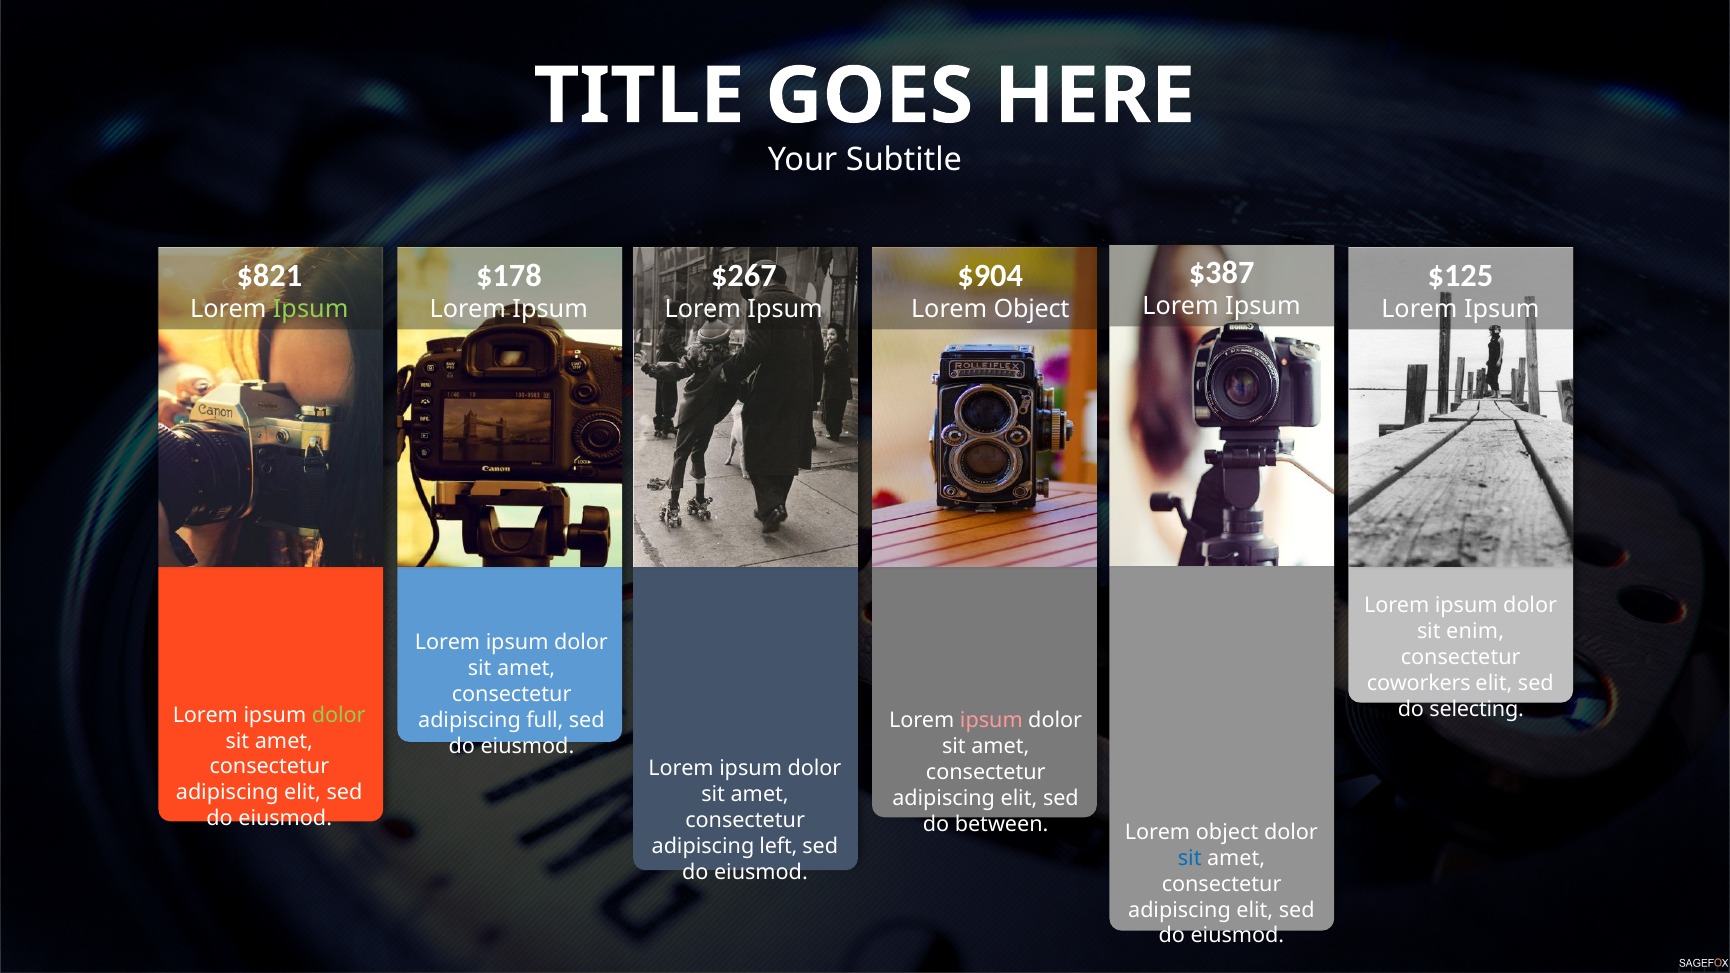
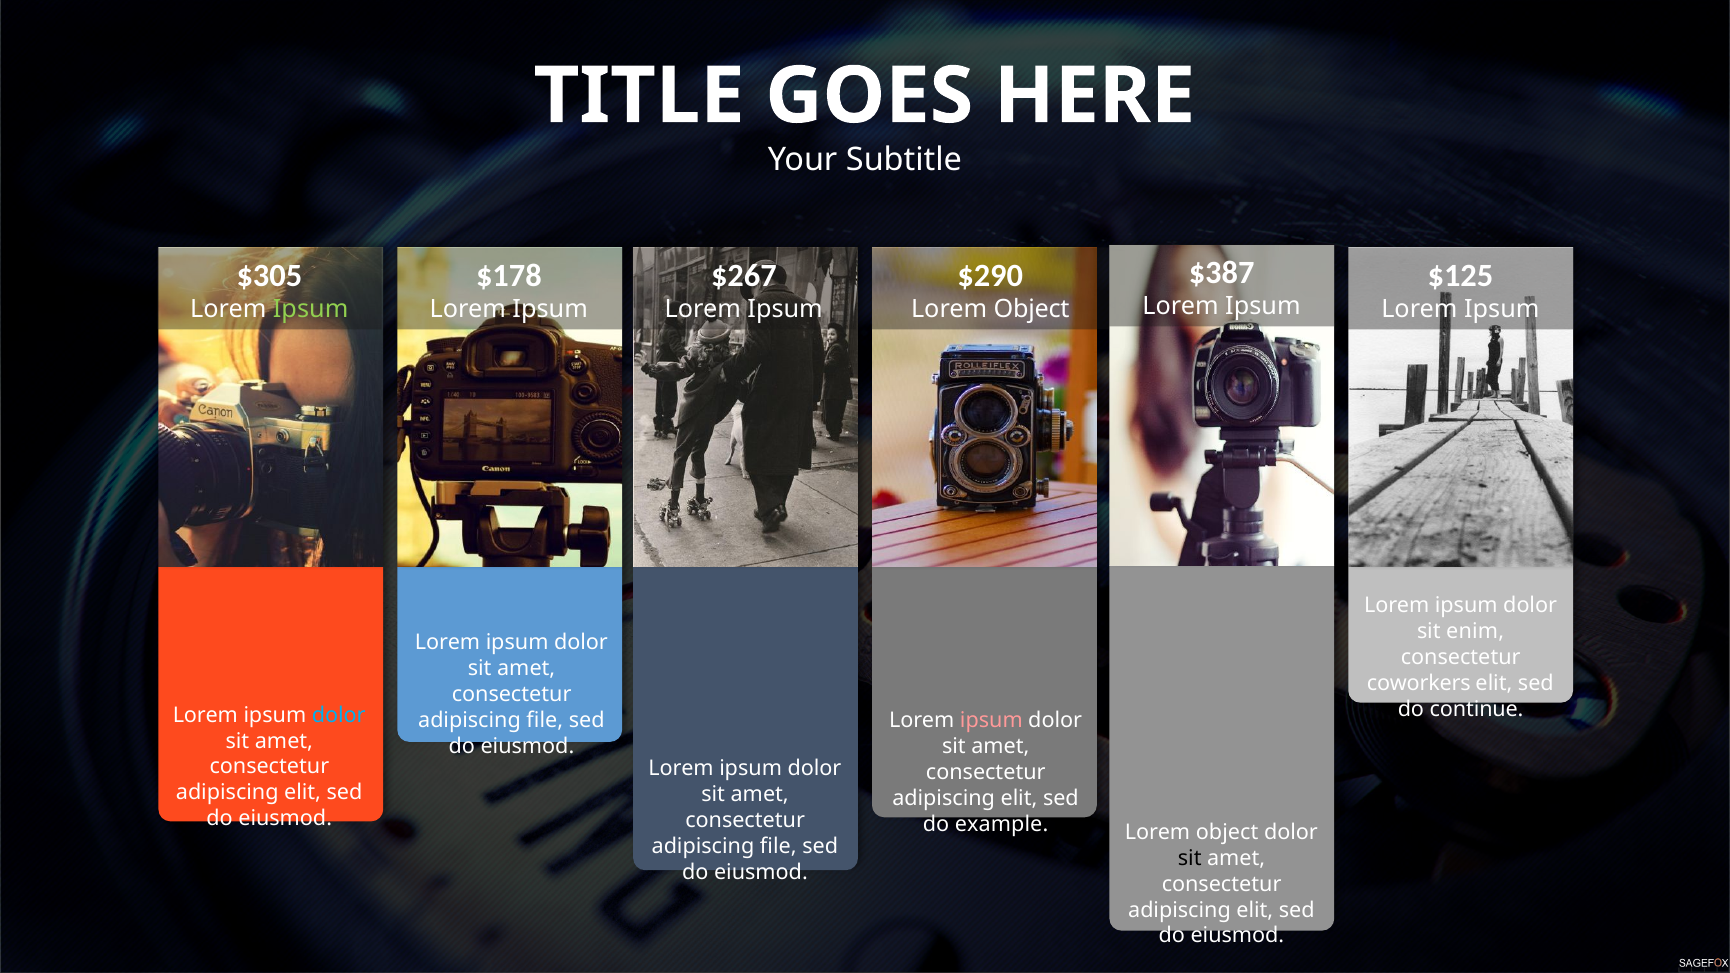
$821: $821 -> $305 (269, 276)
$904: $904 -> $290 (990, 276)
selecting: selecting -> continue (1477, 710)
dolor colour: light green -> light blue (339, 715)
full: full -> file (545, 721)
between: between -> example (1002, 824)
left: left -> file (778, 847)
sit colour: blue -> black (1190, 858)
